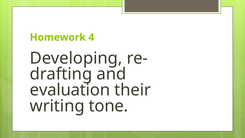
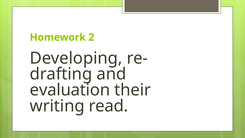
4: 4 -> 2 (91, 37)
tone: tone -> read (108, 106)
